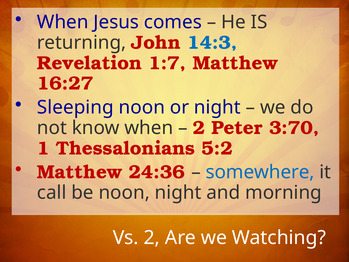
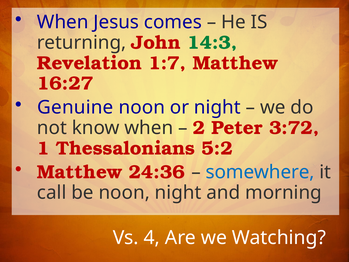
14:3 colour: blue -> green (212, 43)
Sleeping: Sleeping -> Genuine (75, 107)
3:70: 3:70 -> 3:72 (294, 128)
Vs 2: 2 -> 4 (152, 238)
